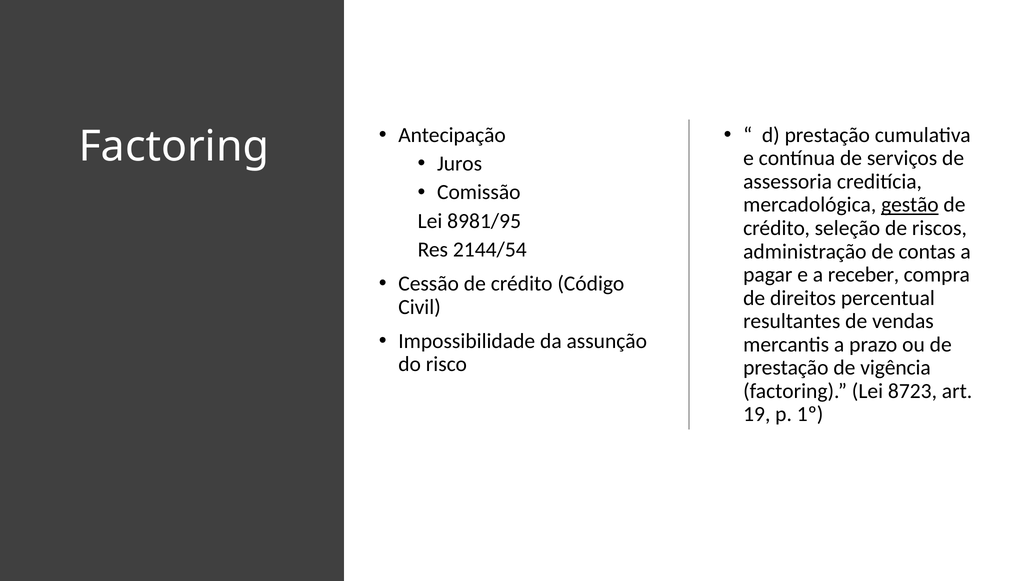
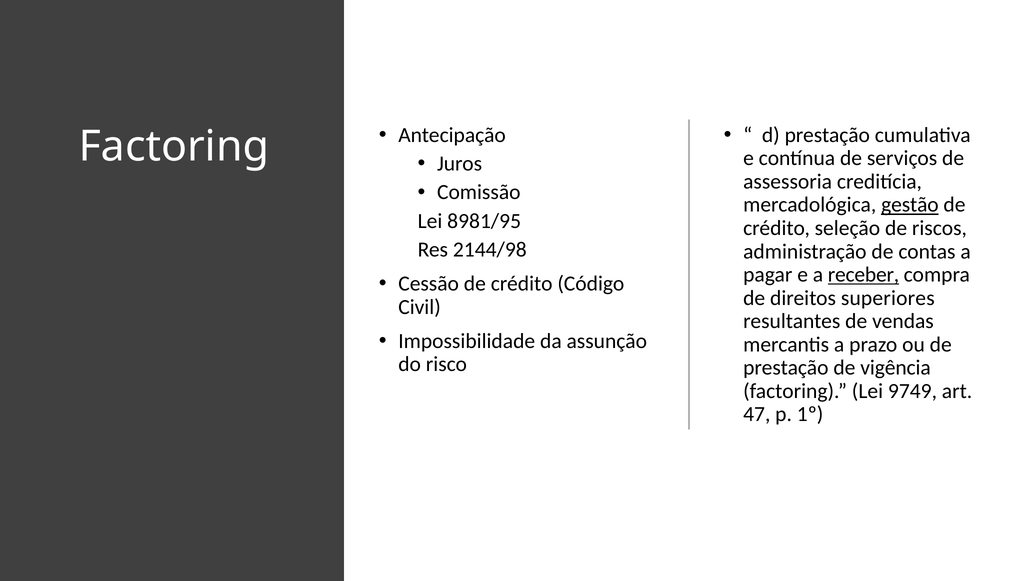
2144/54: 2144/54 -> 2144/98 (490, 250)
receber underline: none -> present (864, 275)
percentual: percentual -> superiores (888, 298)
8723: 8723 -> 9749 (912, 391)
19: 19 -> 47 (757, 414)
